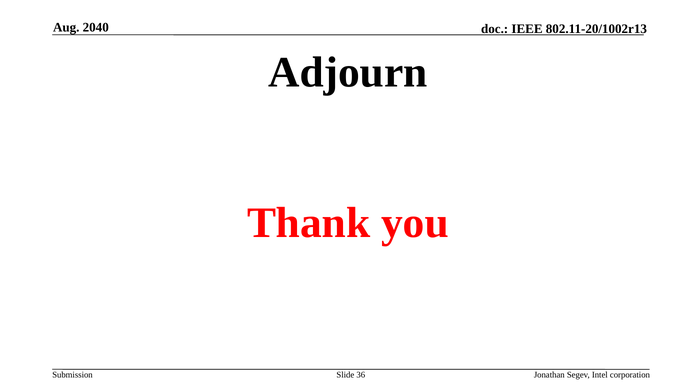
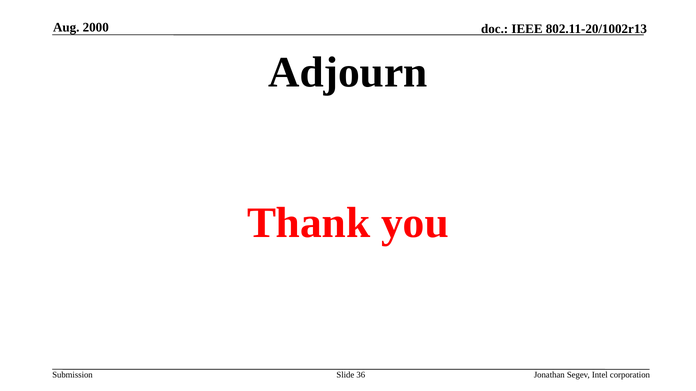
2040: 2040 -> 2000 (96, 28)
